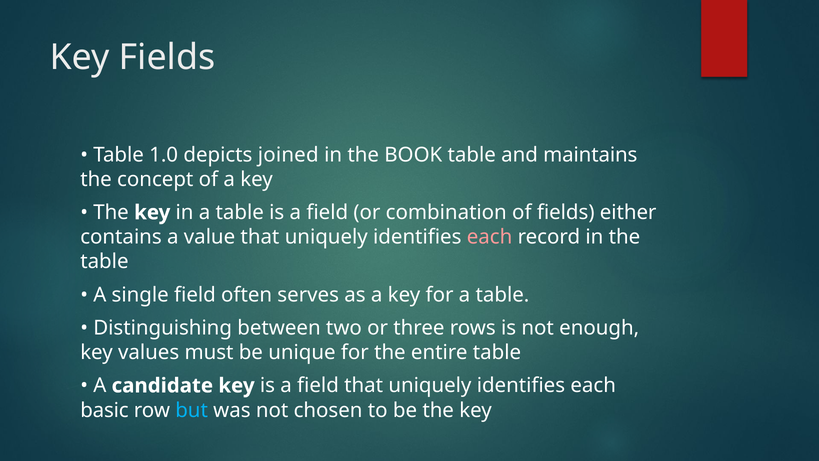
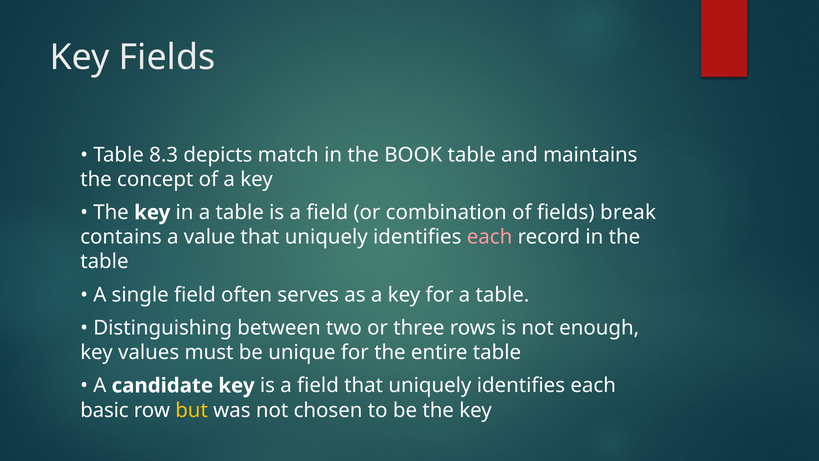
1.0: 1.0 -> 8.3 (164, 155)
joined: joined -> match (288, 155)
either: either -> break (628, 212)
but colour: light blue -> yellow (192, 410)
